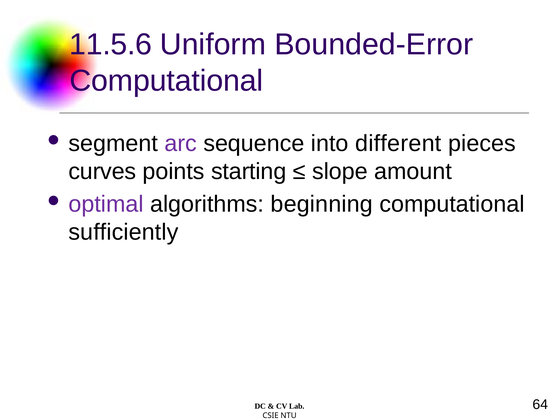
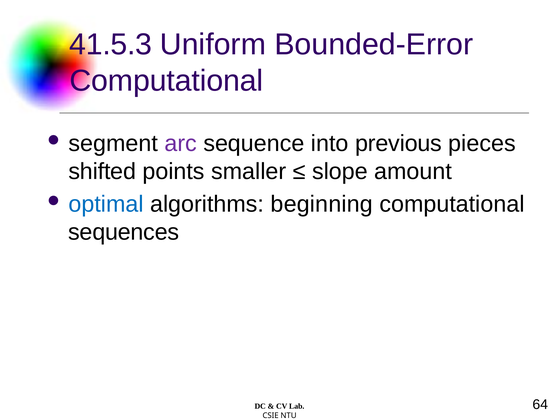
11.5.6: 11.5.6 -> 41.5.3 (111, 44)
different: different -> previous (399, 143)
curves: curves -> shifted (102, 171)
starting: starting -> smaller (249, 171)
optimal colour: purple -> blue (106, 204)
sufficiently: sufficiently -> sequences (124, 232)
